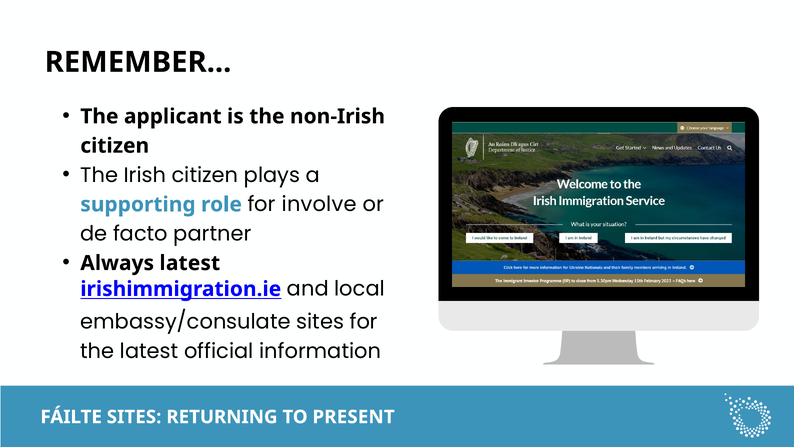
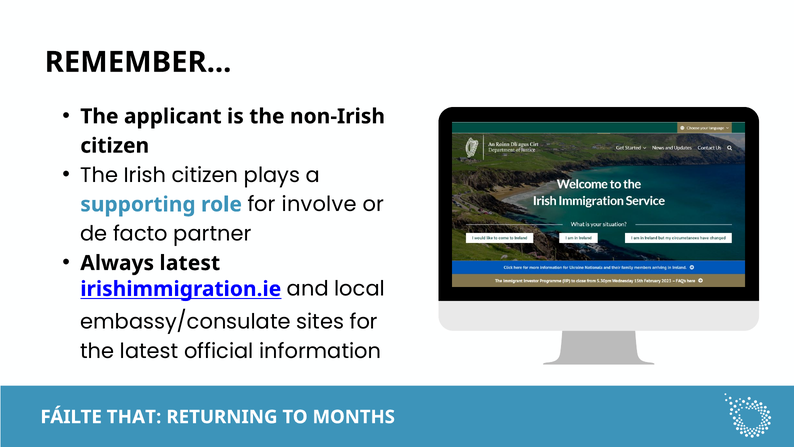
FÁILTE SITES: SITES -> THAT (134, 417)
PRESENT: PRESENT -> MONTHS (354, 417)
